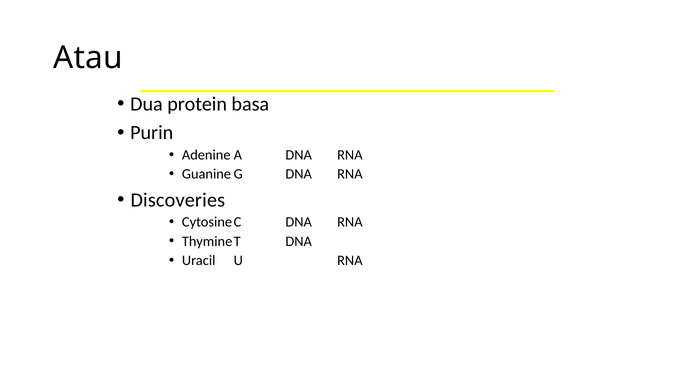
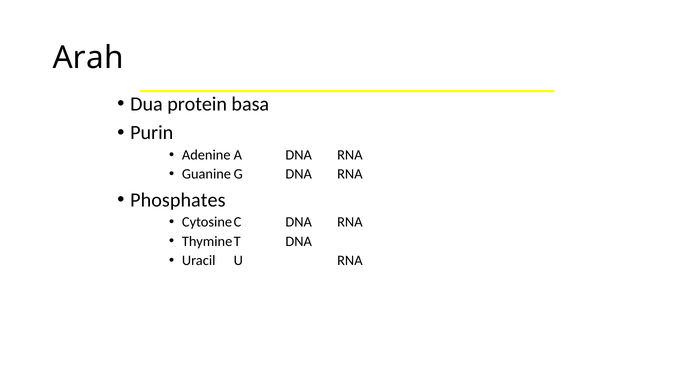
Atau: Atau -> Arah (88, 58)
Discoveries: Discoveries -> Phosphates (178, 200)
